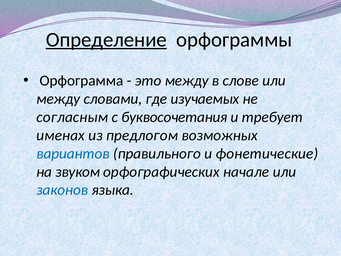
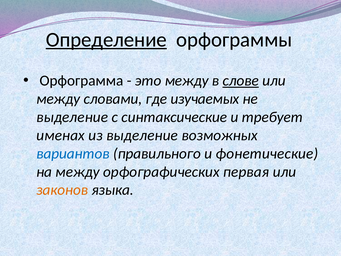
слове underline: none -> present (241, 81)
согласным: согласным -> выделение (72, 117)
буквосочетания: буквосочетания -> синтаксические (174, 117)
из предлогом: предлогом -> выделение (142, 135)
на звуком: звуком -> между (78, 172)
начале: начале -> первая (246, 172)
законов colour: blue -> orange (62, 190)
